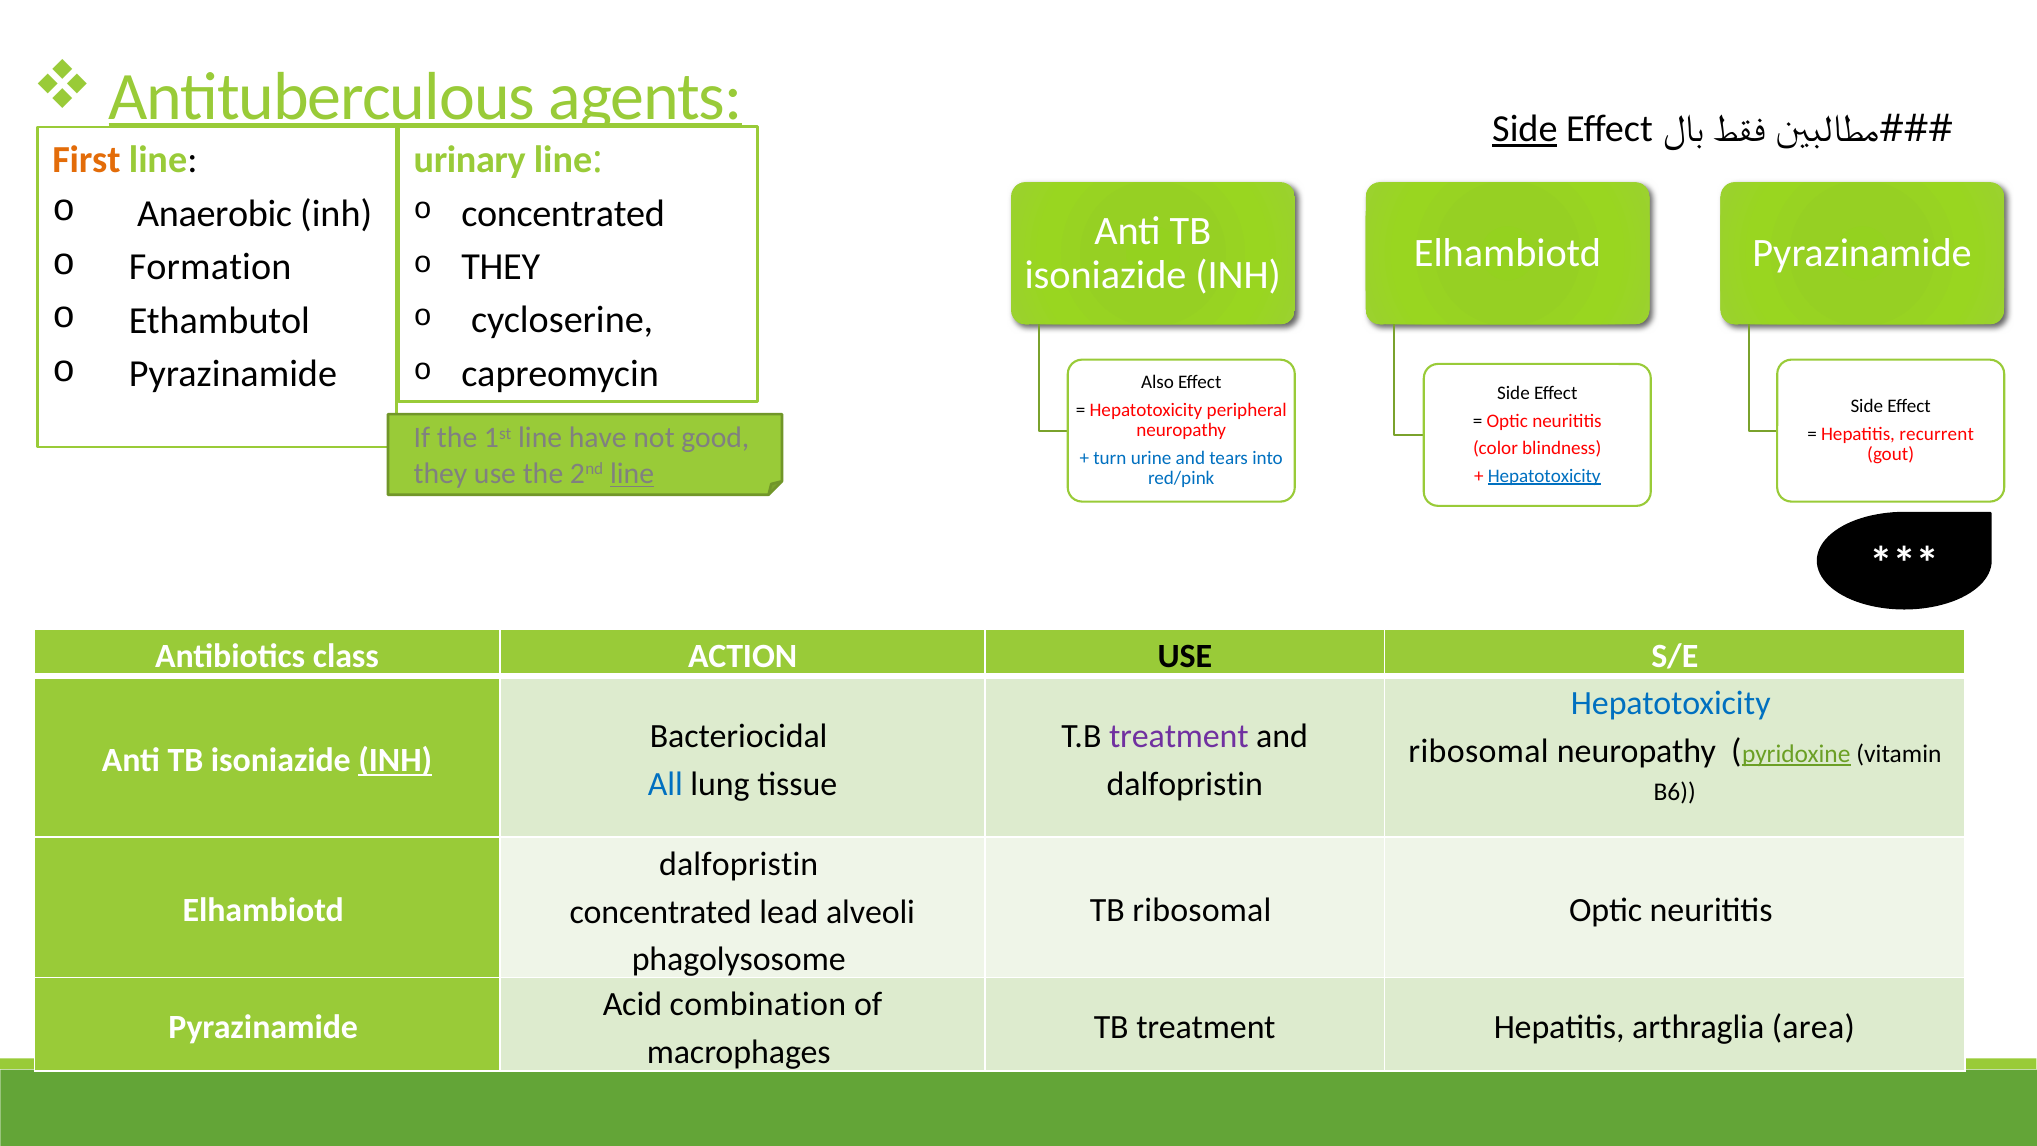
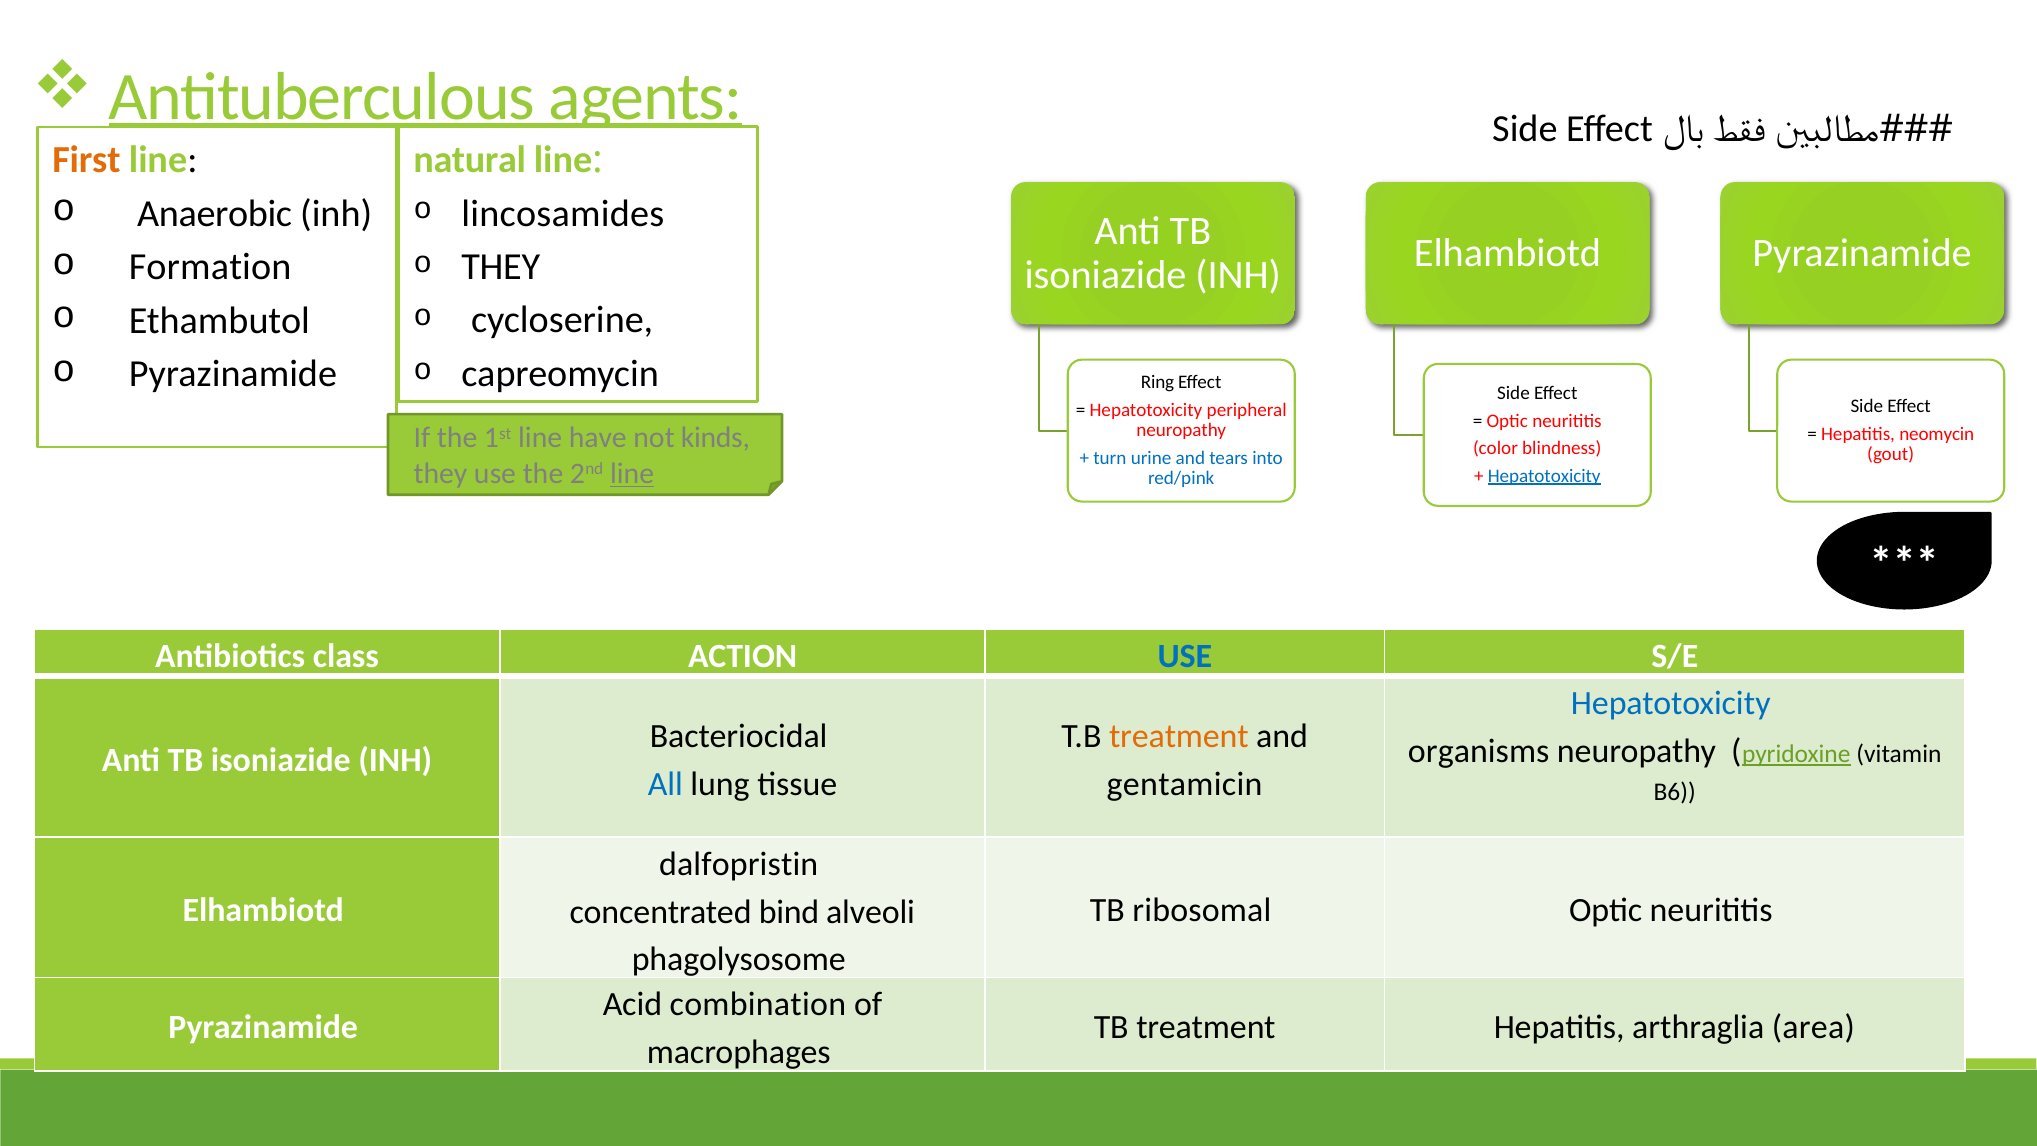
Side underline: present -> none (1525, 129)
urinary: urinary -> natural (470, 160)
concentrated: concentrated -> lincosamides (563, 213)
Also: Also -> Ring (1158, 382)
good: good -> kinds (715, 438)
recurrent: recurrent -> neomycin (1937, 434)
USE colour: black -> blue (1185, 656)
treatment colour: purple -> orange (1179, 736)
ribosomal: ribosomal -> organisms (1479, 751)
INH underline: present -> none (395, 760)
dalfopristin: dalfopristin -> gentamicin (1185, 784)
lead: lead -> bind (789, 912)
